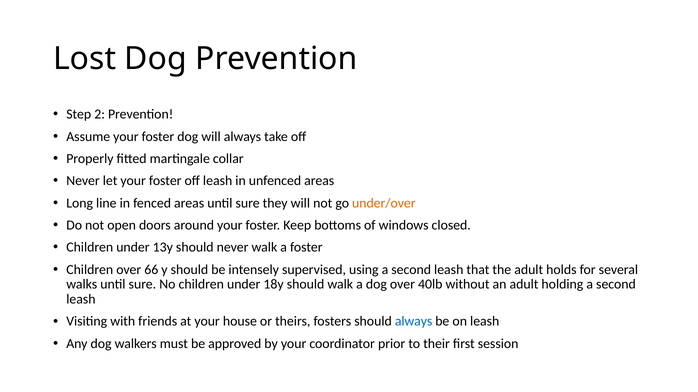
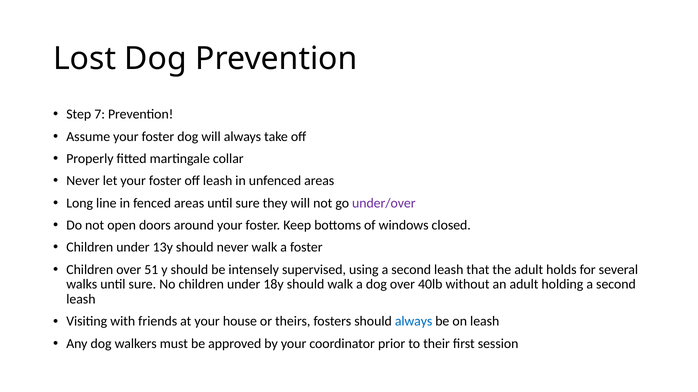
2: 2 -> 7 (100, 115)
under/over colour: orange -> purple (384, 203)
66: 66 -> 51 (151, 270)
